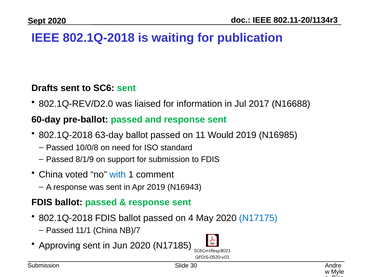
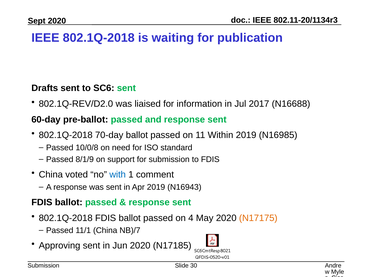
63-day: 63-day -> 70-day (109, 135)
Would: Would -> Within (220, 135)
N17175 colour: blue -> orange (258, 218)
